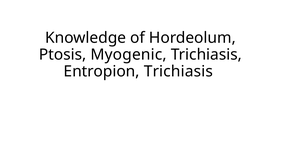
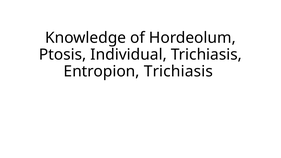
Myogenic: Myogenic -> Individual (129, 55)
